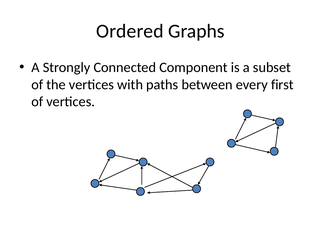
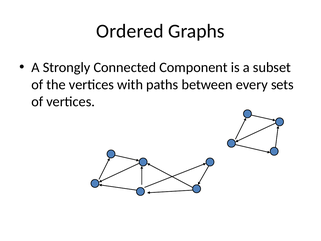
first: first -> sets (282, 84)
